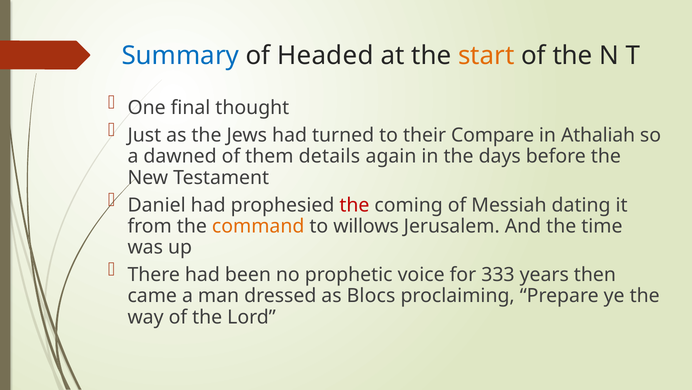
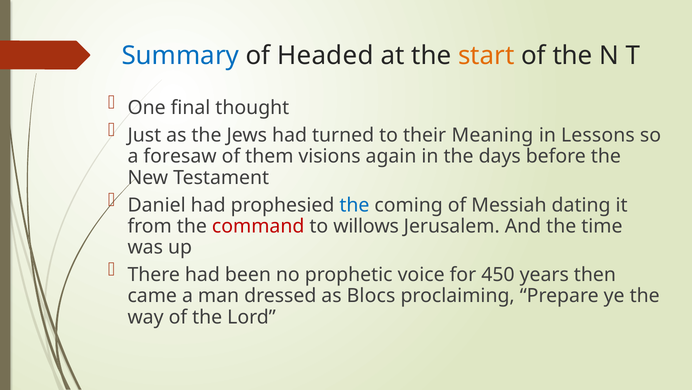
Compare: Compare -> Meaning (492, 135)
Athaliah: Athaliah -> Lessons (598, 135)
dawned: dawned -> foresaw (180, 156)
details: details -> visions (330, 156)
the colour: red -> blue (354, 205)
command colour: orange -> red (258, 226)
333: 333 -> 450 (498, 274)
